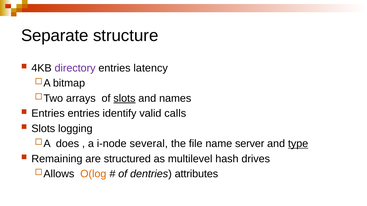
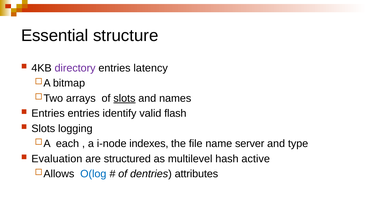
Separate: Separate -> Essential (55, 36)
calls: calls -> flash (175, 114)
does: does -> each (67, 144)
several: several -> indexes (149, 144)
type underline: present -> none (298, 144)
Remaining: Remaining -> Evaluation (57, 159)
drives: drives -> active (256, 159)
O(log colour: orange -> blue (93, 174)
